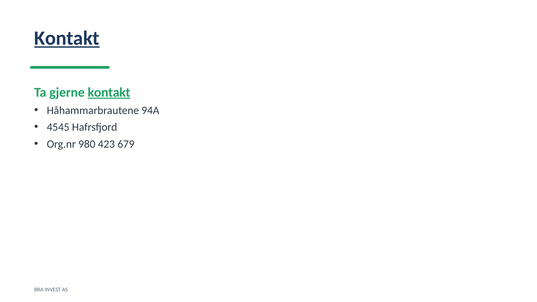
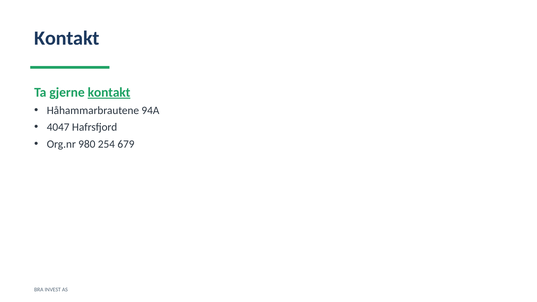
Kontakt underline: present -> none (67, 38)
4545: 4545 -> 4047 (58, 127)
423: 423 -> 254 (106, 144)
